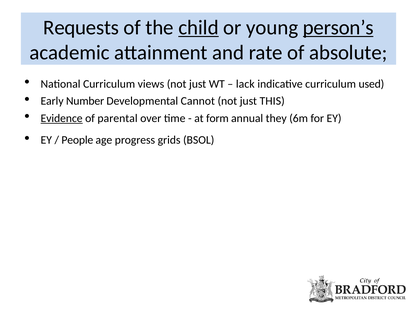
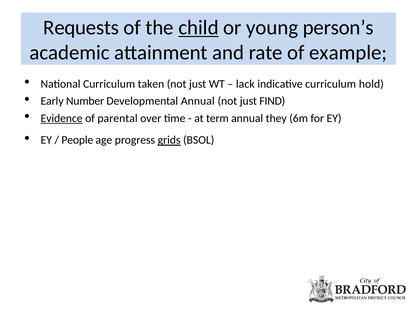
person’s underline: present -> none (338, 28)
absolute: absolute -> example (348, 53)
views: views -> taken (151, 84)
used: used -> hold (371, 84)
Developmental Cannot: Cannot -> Annual (198, 101)
THIS: THIS -> FIND (272, 101)
form: form -> term (217, 118)
grids underline: none -> present (169, 140)
